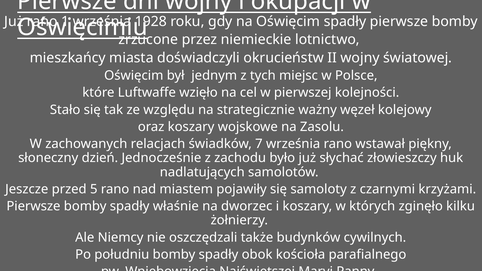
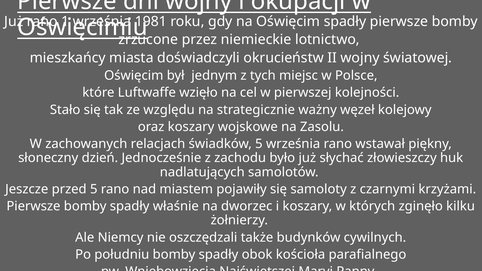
1928: 1928 -> 1981 (151, 21)
świadków 7: 7 -> 5 (259, 144)
